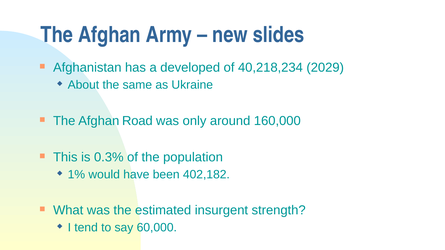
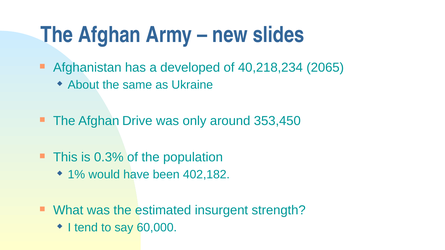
2029: 2029 -> 2065 (325, 68)
Road: Road -> Drive (137, 121)
160,000: 160,000 -> 353,450 (277, 121)
